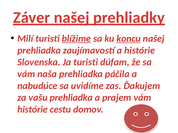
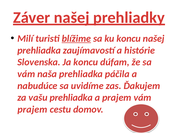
koncu underline: present -> none (129, 39)
Ja turisti: turisti -> koncu (86, 62)
histórie: histórie -> prajem (32, 110)
